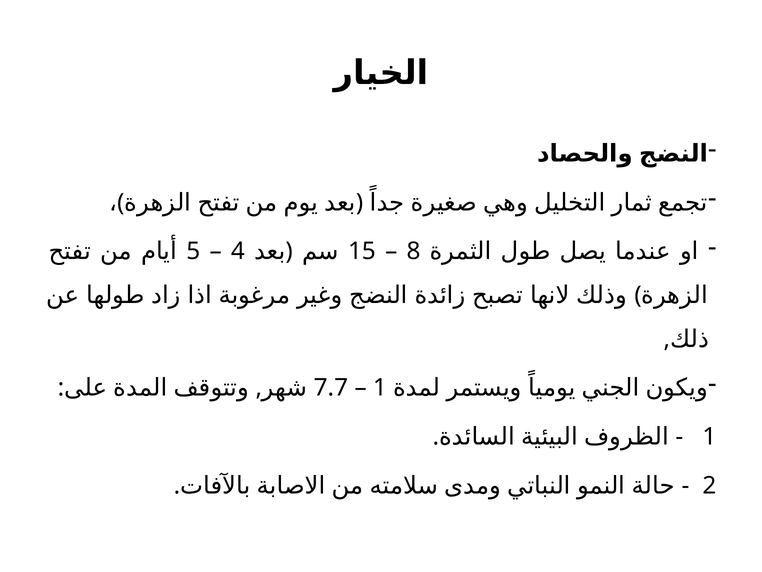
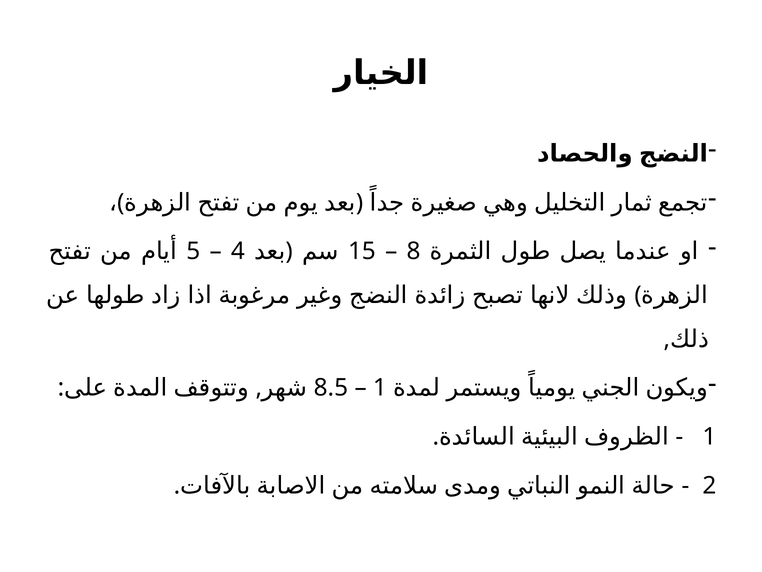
7.7: 7.7 -> 8.5 (331, 388)
